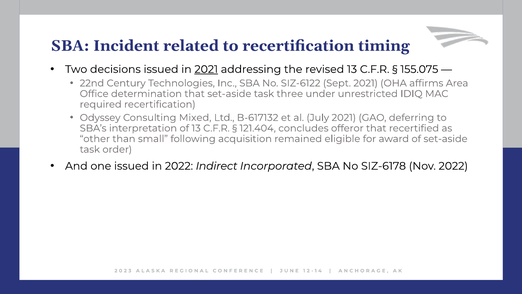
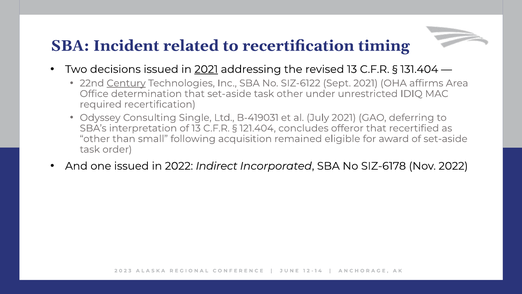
155.075: 155.075 -> 131.404 (419, 69)
Century underline: none -> present (126, 83)
task three: three -> other (290, 94)
Mixed: Mixed -> Single (195, 118)
B-617132: B-617132 -> B-419031 (258, 118)
